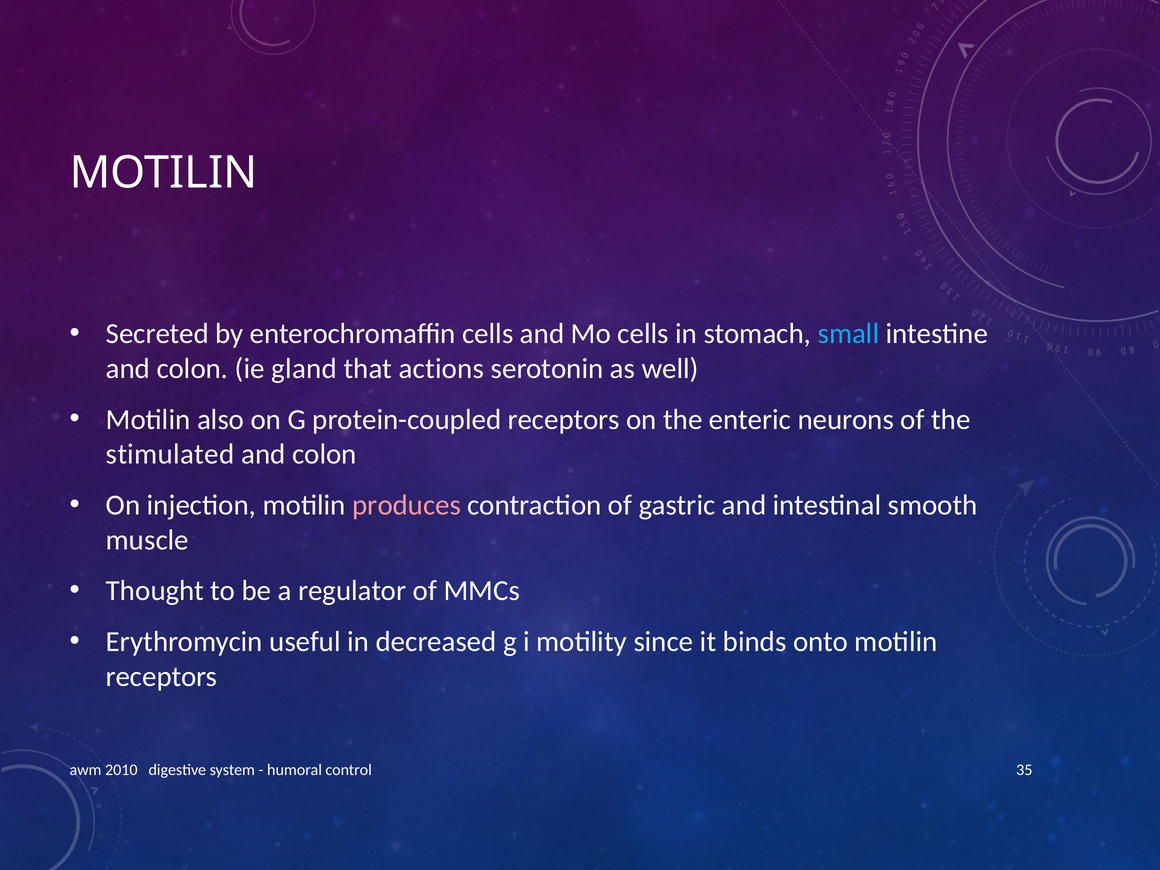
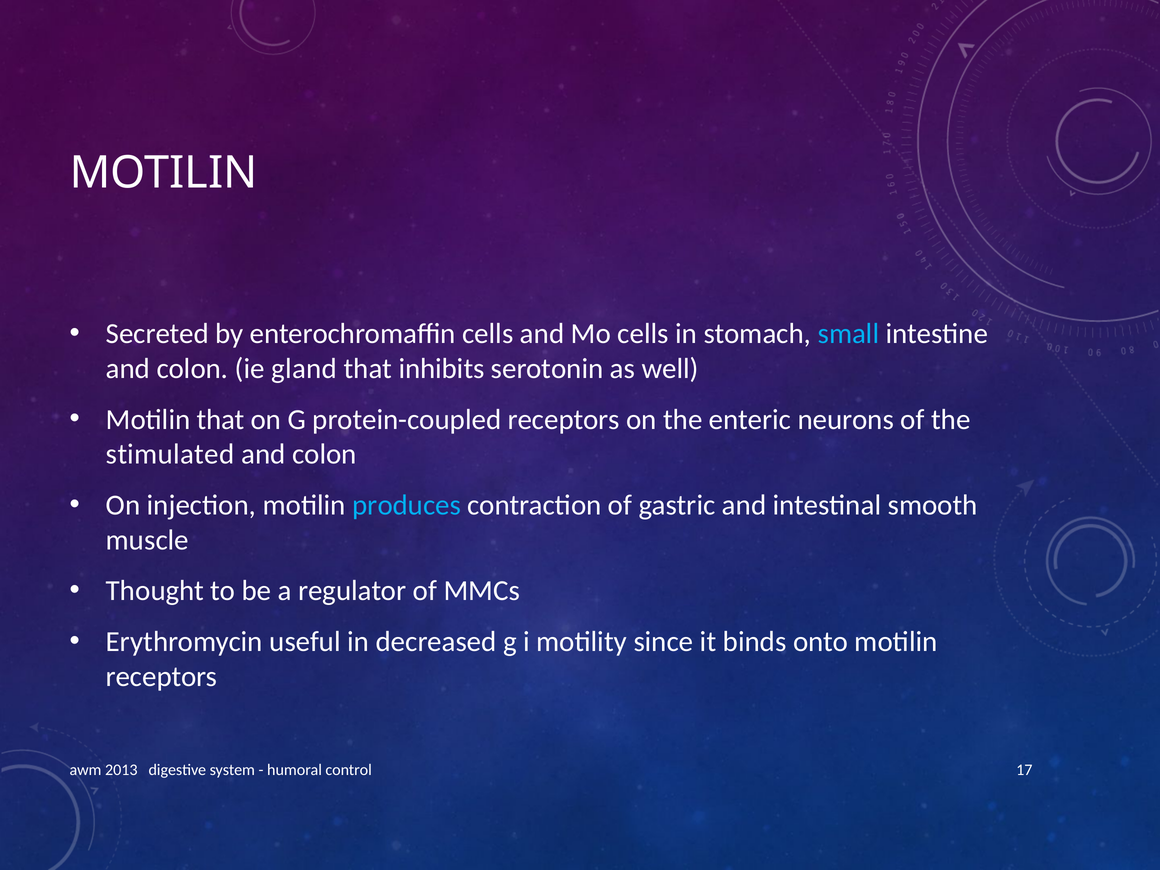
actions: actions -> inhibits (442, 369)
Motilin also: also -> that (221, 419)
produces colour: pink -> light blue (407, 505)
2010: 2010 -> 2013 (121, 770)
35: 35 -> 17 (1024, 770)
